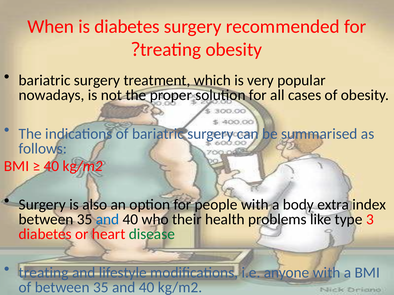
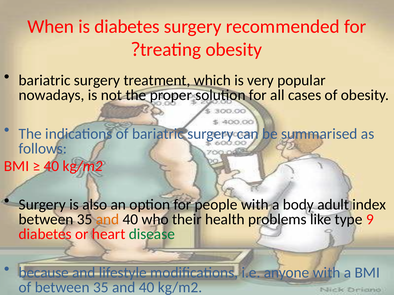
extra: extra -> adult (333, 205)
and colour: blue -> orange (108, 220)
3: 3 -> 9 (370, 220)
treating: treating -> because (44, 273)
